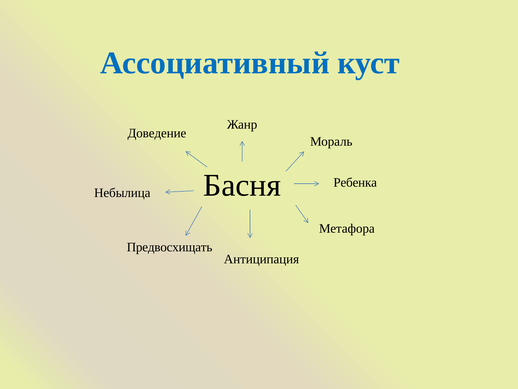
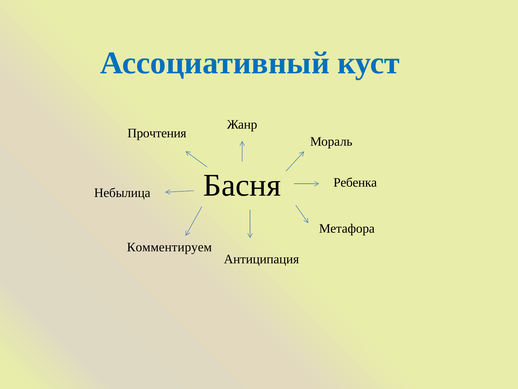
Доведение: Доведение -> Прочтения (157, 133)
Предвосхищать: Предвосхищать -> Комментируем (169, 247)
